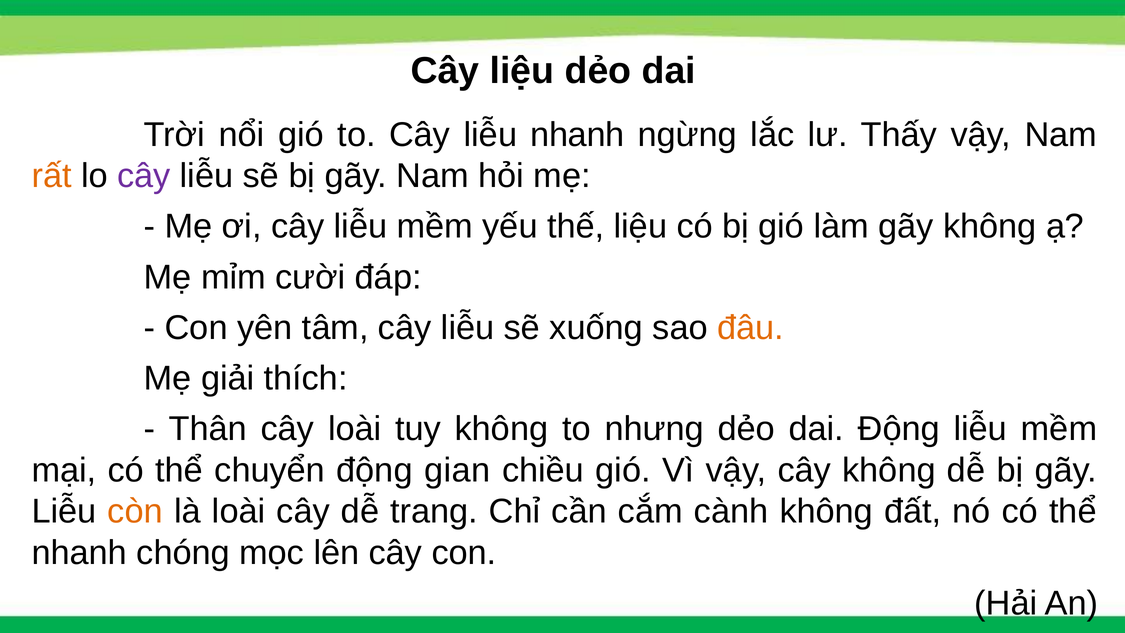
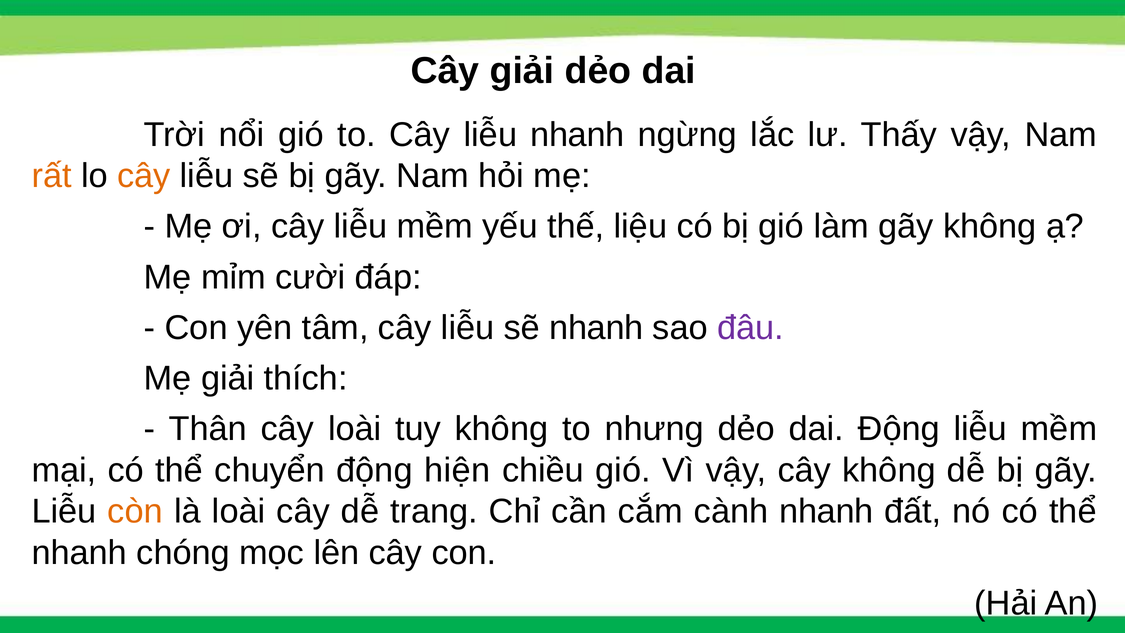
Cây liệu: liệu -> giải (522, 71)
cây colour: purple -> orange (144, 176)
sẽ xuống: xuống -> nhanh (596, 328)
đâu colour: orange -> purple (750, 328)
gian: gian -> hiện (457, 470)
cành không: không -> nhanh (826, 511)
